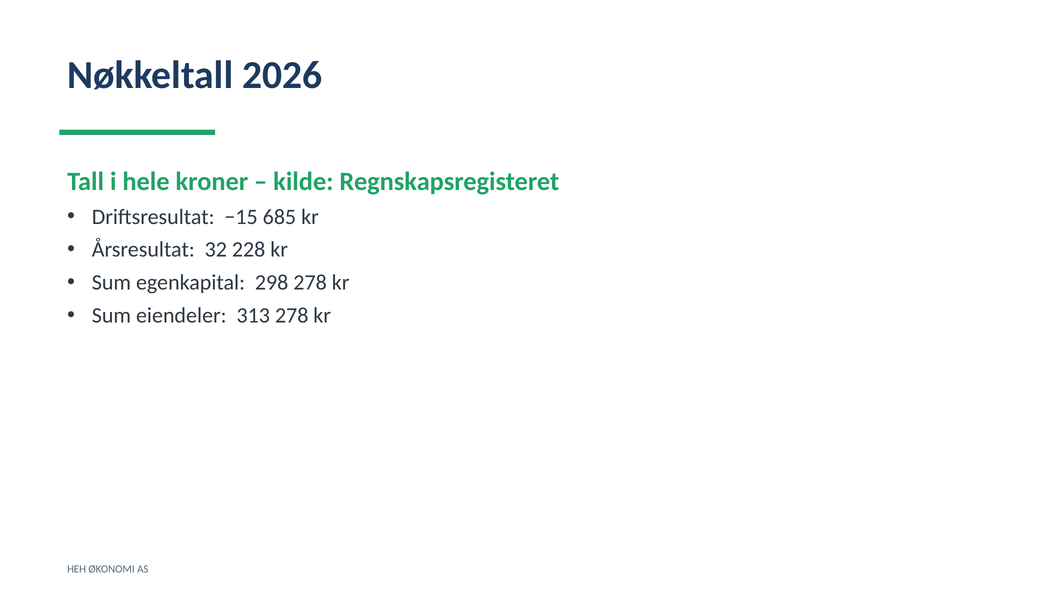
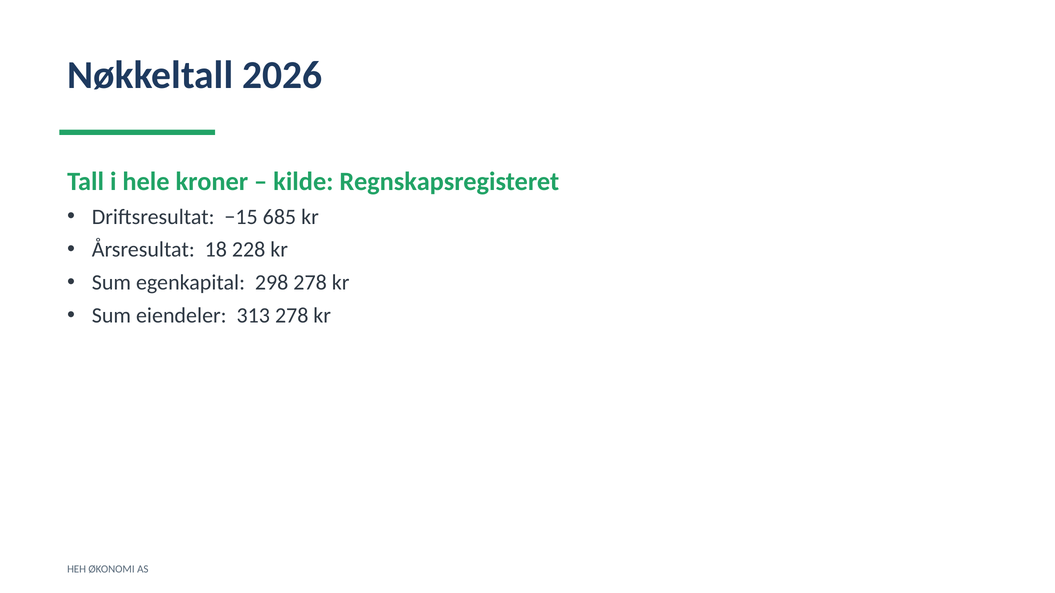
32: 32 -> 18 (216, 250)
